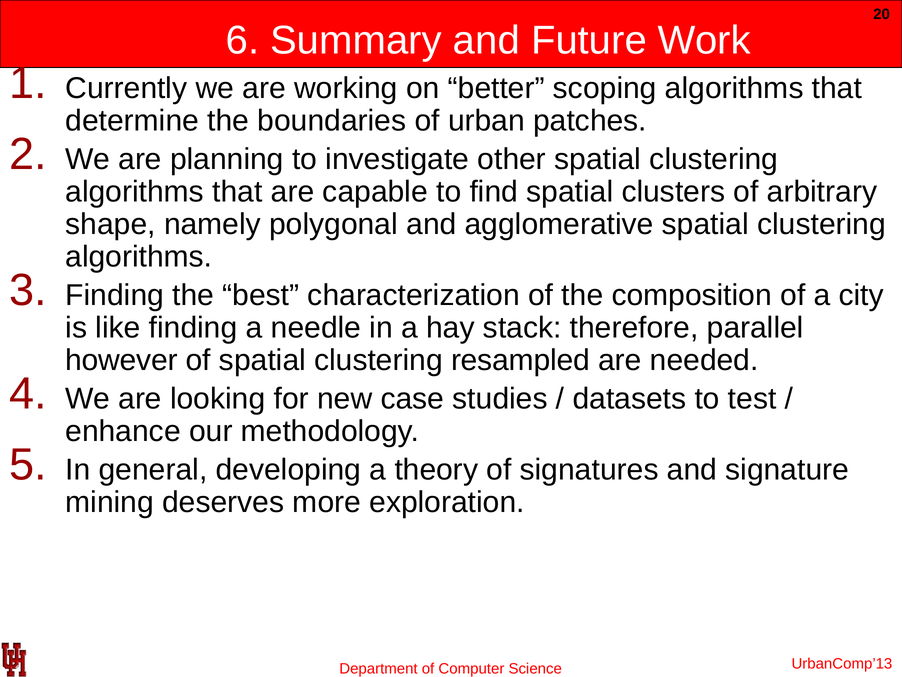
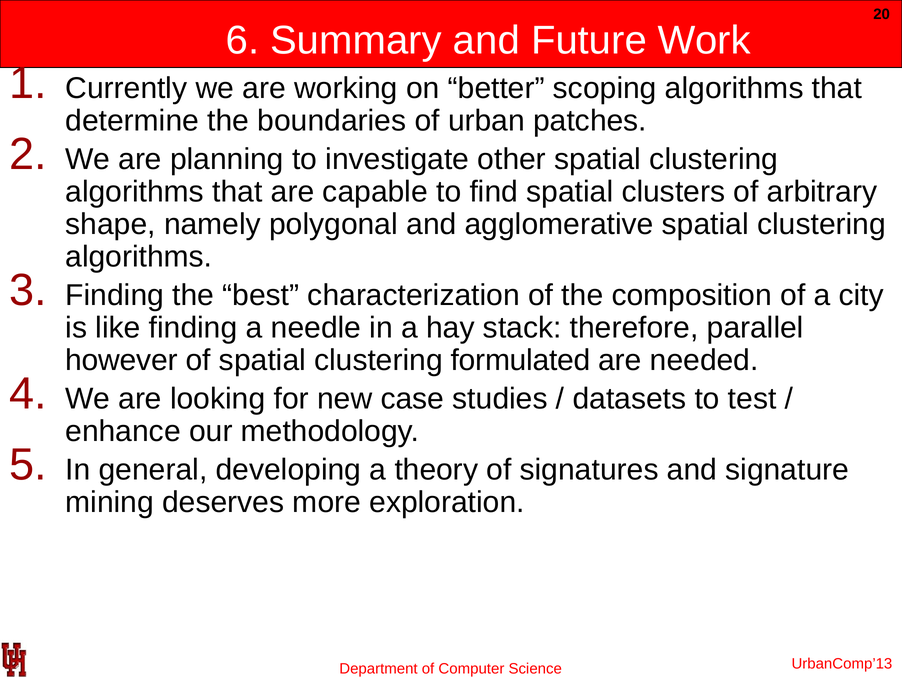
resampled: resampled -> formulated (521, 360)
